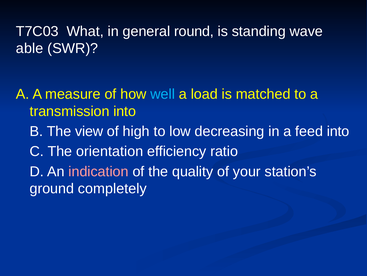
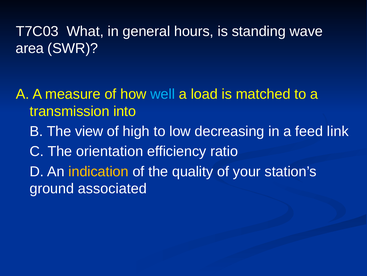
round: round -> hours (194, 31)
able: able -> area (30, 48)
feed into: into -> link (338, 131)
indication colour: pink -> yellow (99, 171)
completely: completely -> associated (112, 188)
